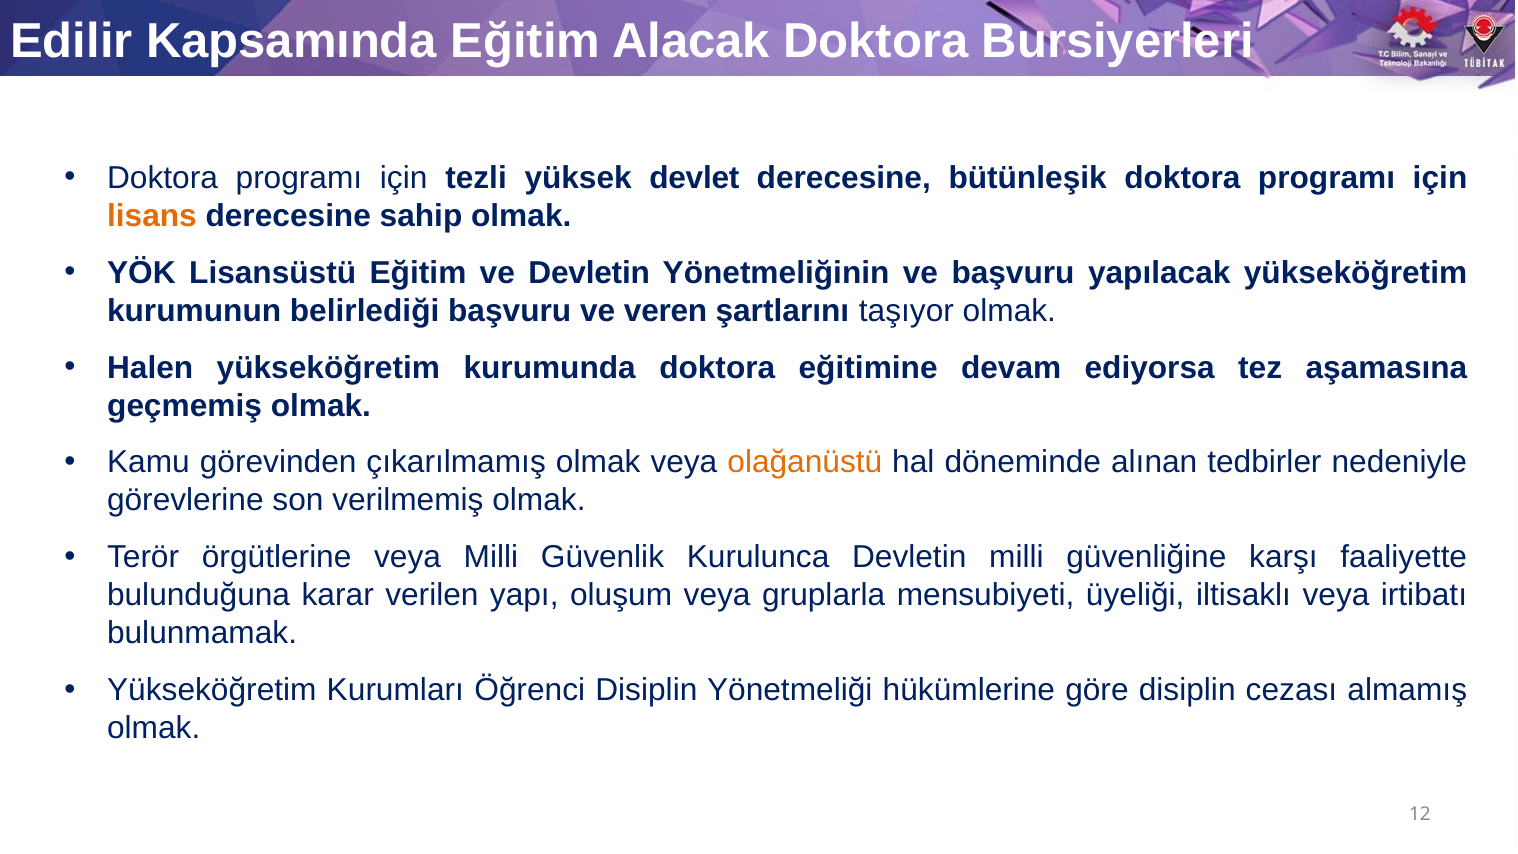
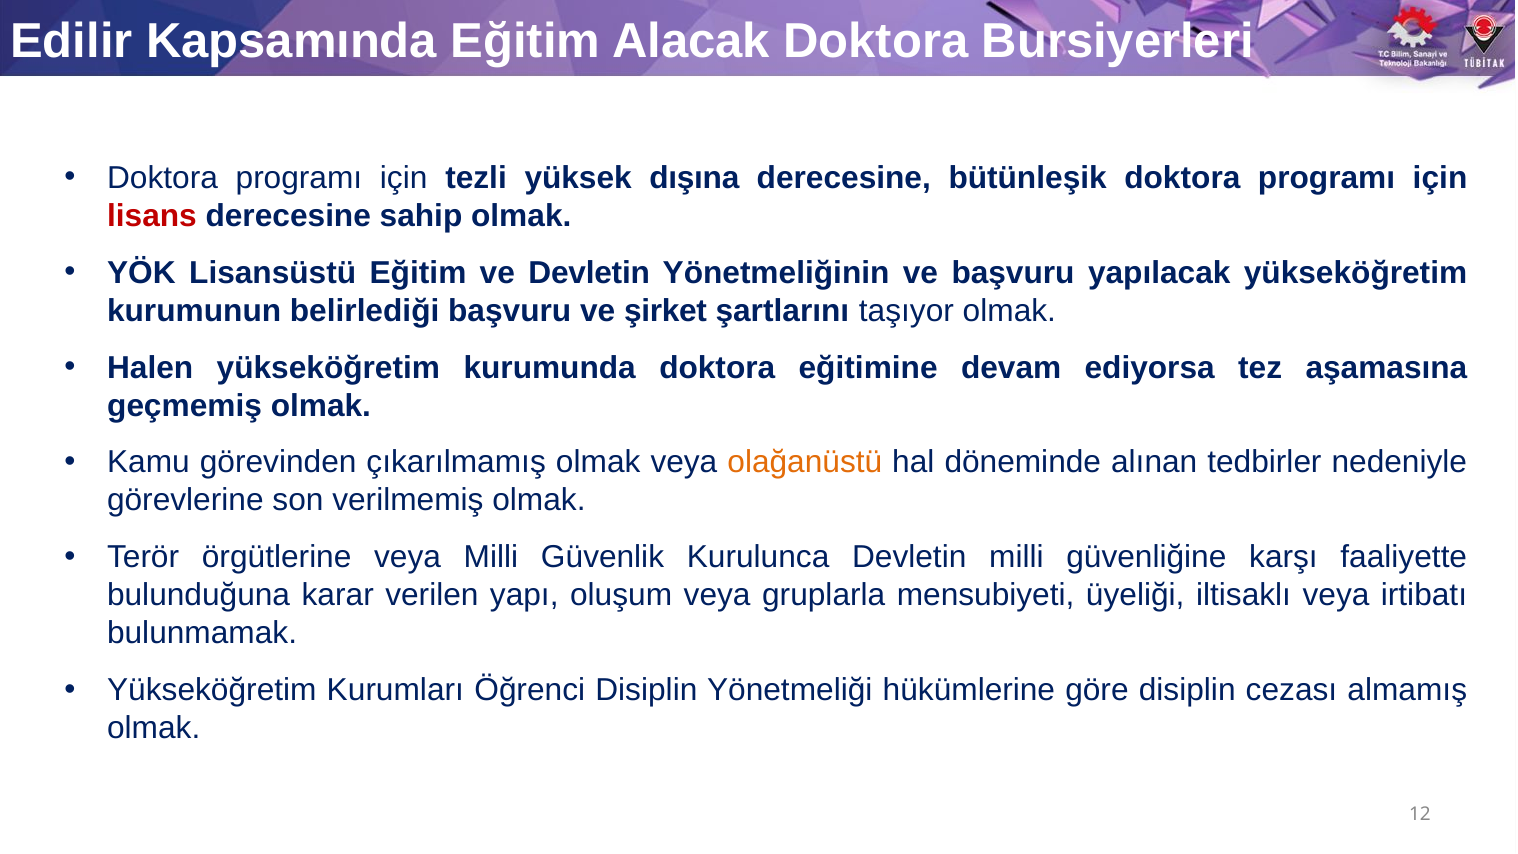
devlet: devlet -> dışına (694, 178)
lisans colour: orange -> red (152, 216)
veren: veren -> şirket (666, 311)
